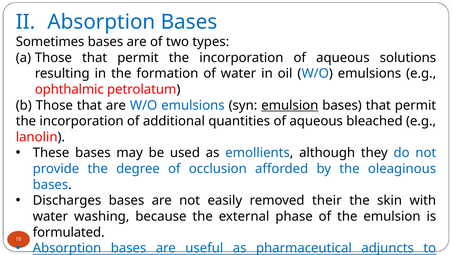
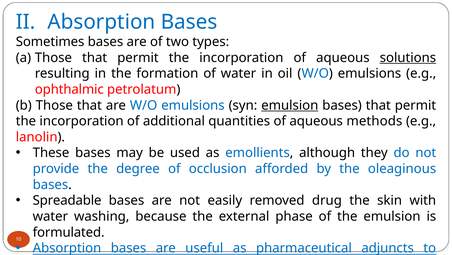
solutions underline: none -> present (408, 58)
bleached: bleached -> methods (374, 121)
Discharges: Discharges -> Spreadable (67, 200)
their: their -> drug (327, 200)
